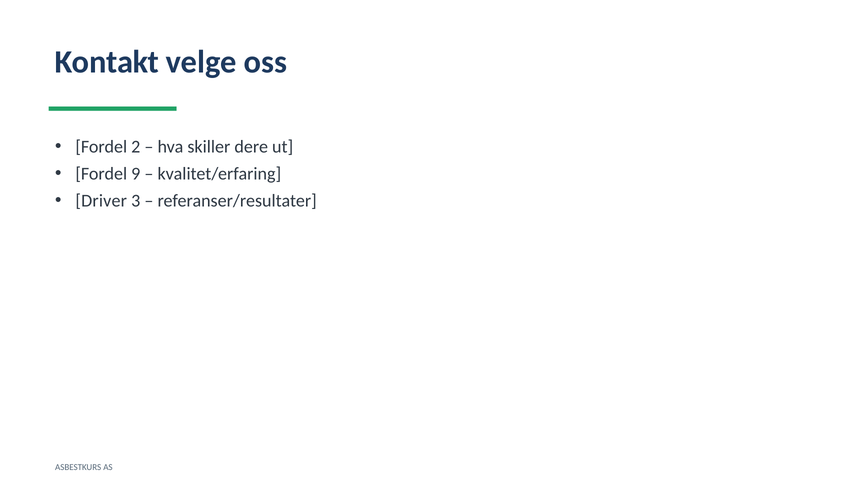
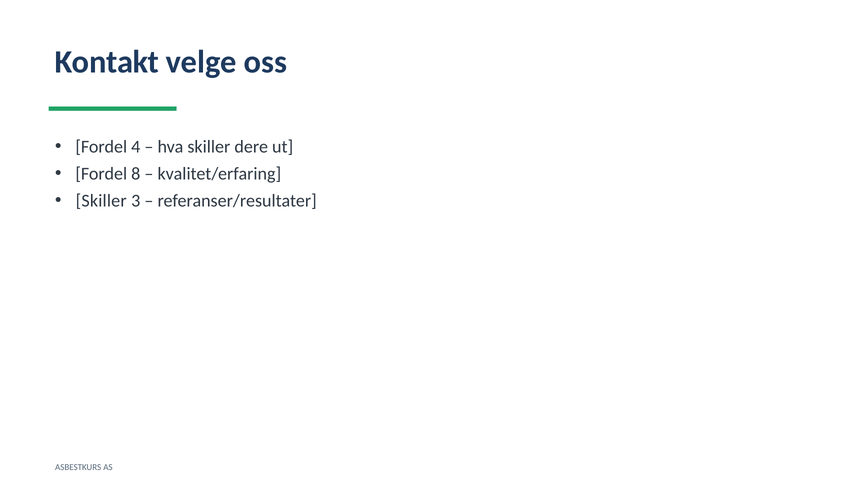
2: 2 -> 4 (136, 147)
9: 9 -> 8 (136, 174)
Driver: Driver -> Skiller (101, 201)
